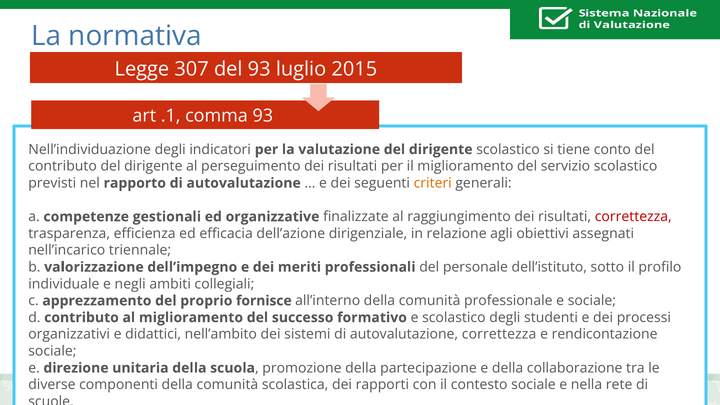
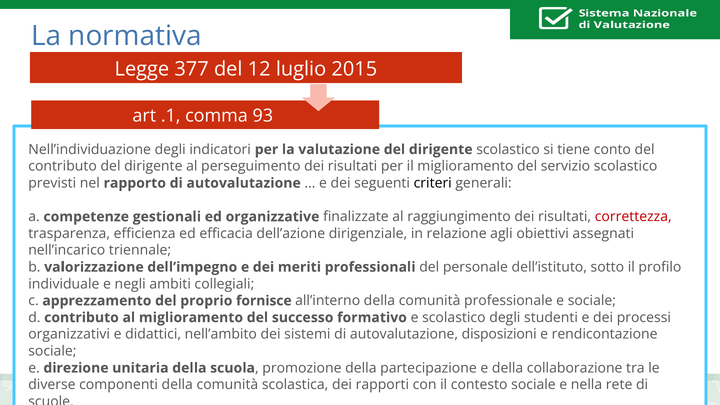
307: 307 -> 377 (192, 69)
del 93: 93 -> 12 (259, 69)
criteri colour: orange -> black (433, 183)
autovalutazione correttezza: correttezza -> disposizioni (499, 334)
